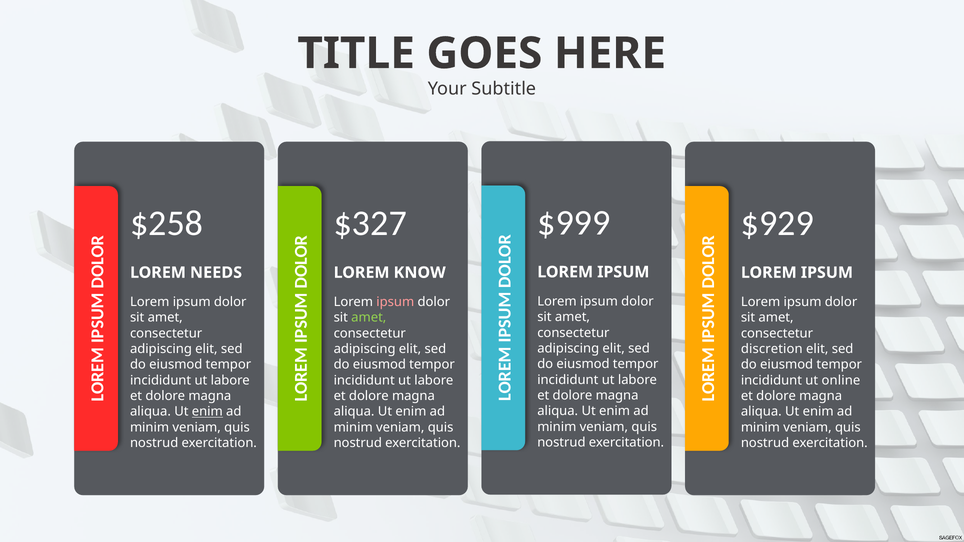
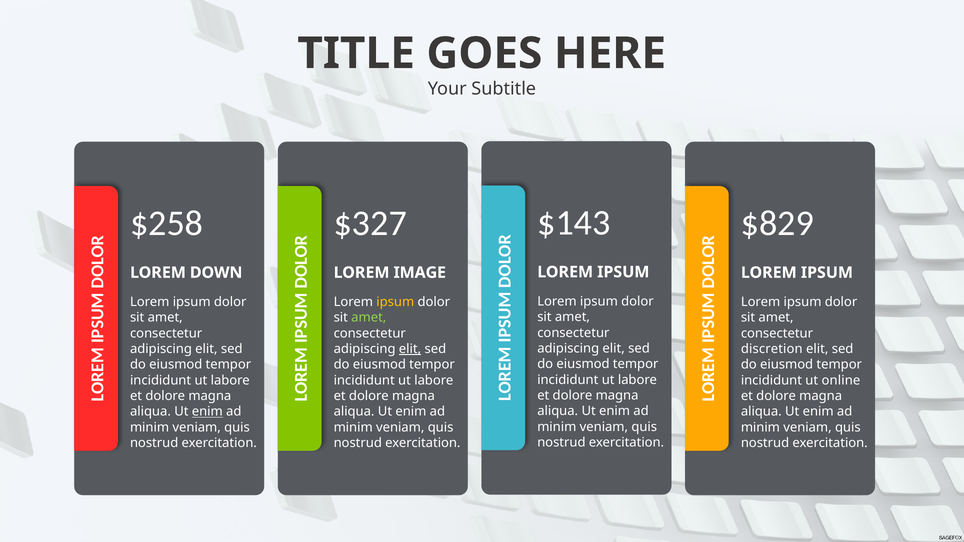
$999: $999 -> $143 (574, 223)
$929: $929 -> $829 (777, 223)
NEEDS: NEEDS -> DOWN (216, 273)
KNOW: KNOW -> IMAGE (420, 273)
ipsum colour: pink -> yellow (395, 302)
elit underline: none -> present (410, 349)
